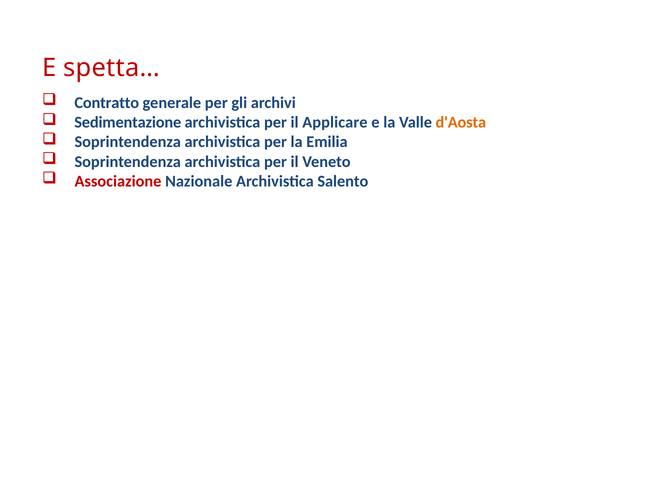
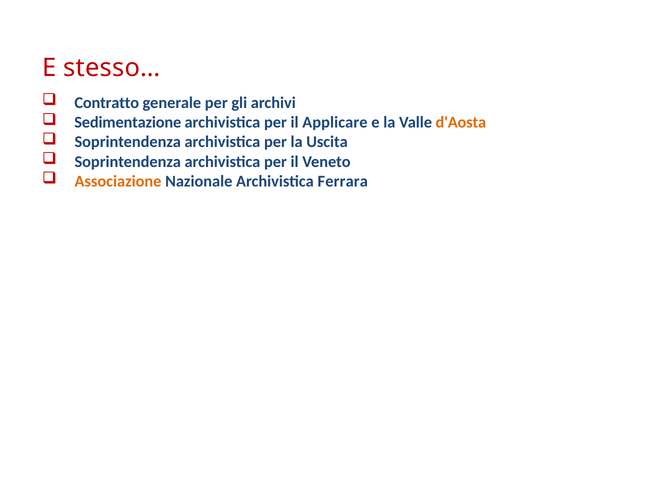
spetta…: spetta… -> stesso… (112, 68)
Emilia: Emilia -> Uscita (327, 142)
Associazione colour: red -> orange (118, 181)
Salento: Salento -> Ferrara (343, 181)
